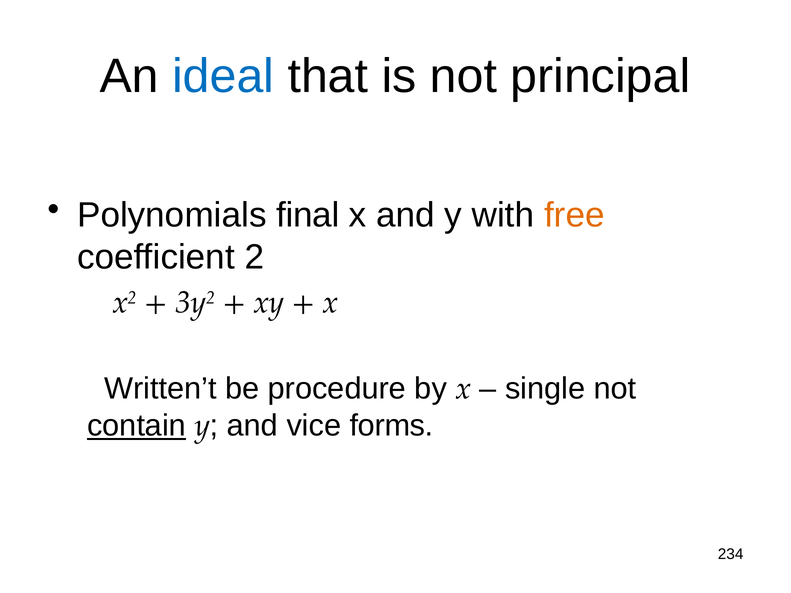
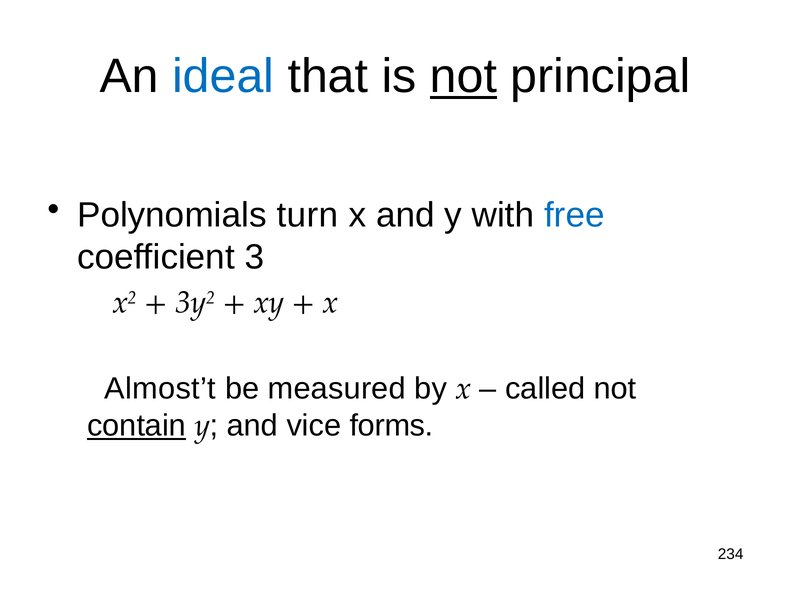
not underline: none -> present (463, 77)
final: final -> turn (307, 215)
free colour: orange -> blue (574, 215)
2: 2 -> 3 (254, 257)
Written’t: Written’t -> Almost’t (160, 389)
procedure: procedure -> measured (337, 389)
single: single -> called (545, 389)
